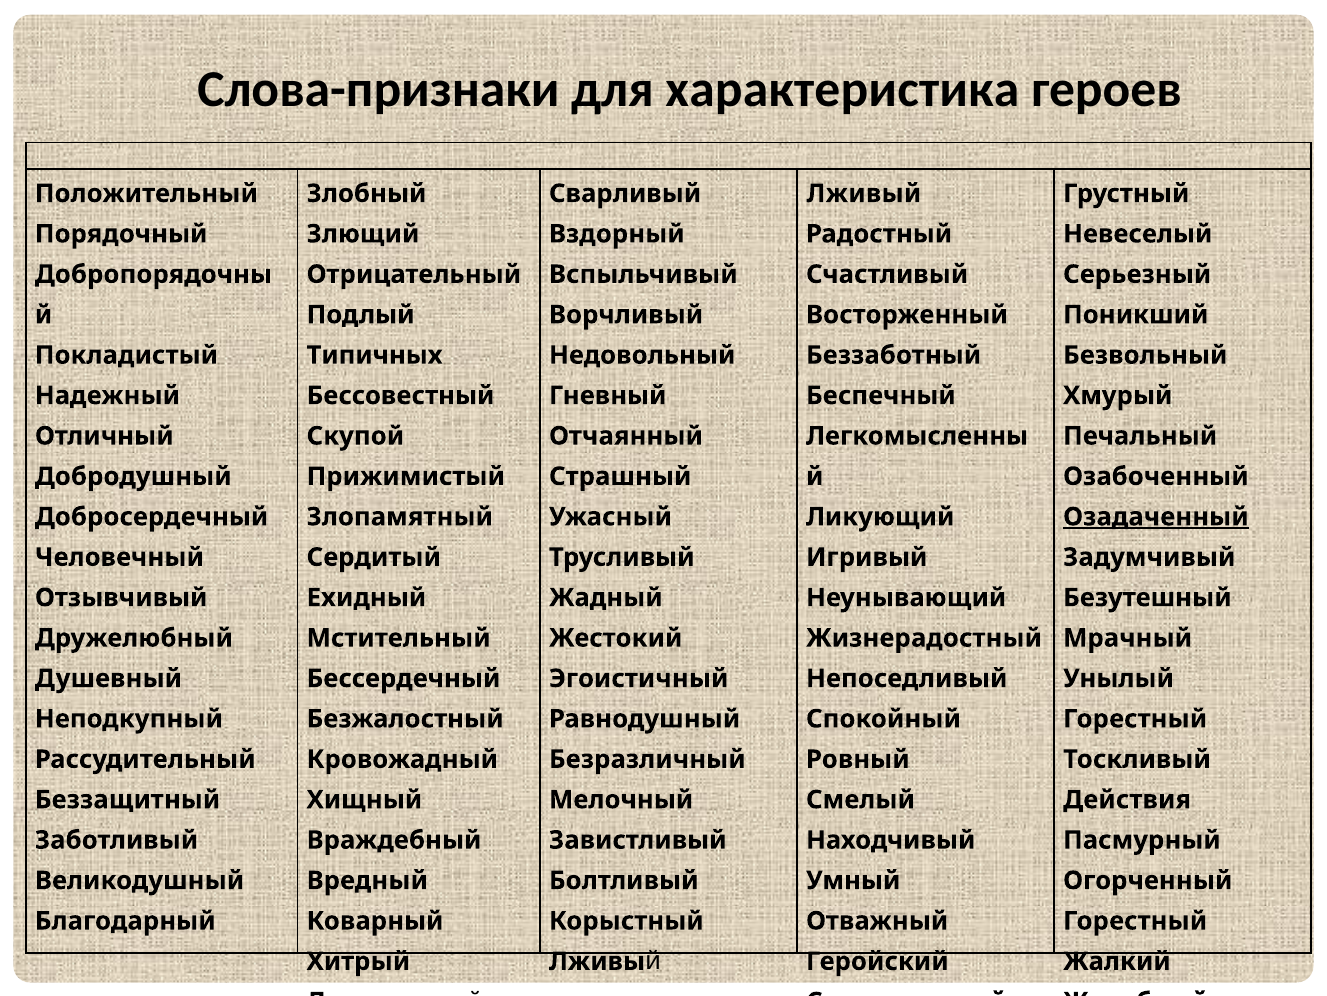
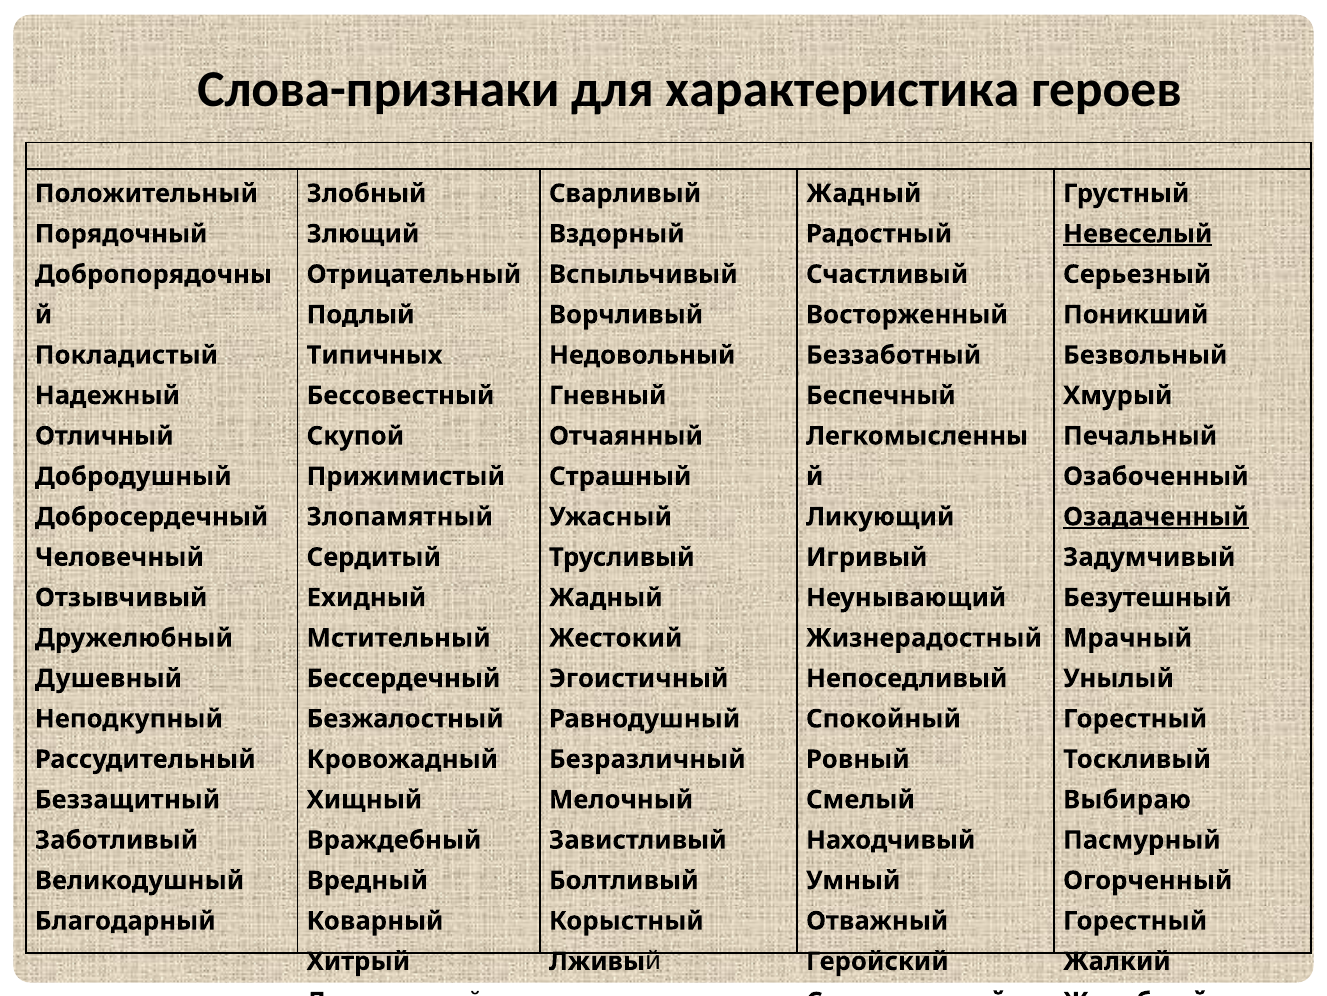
Лживый: Лживый -> Жадный (864, 193)
Невеселый underline: none -> present (1138, 234)
Действия: Действия -> Выбираю (1127, 799)
